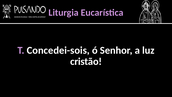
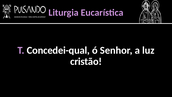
Concedei-sois: Concedei-sois -> Concedei-qual (58, 50)
